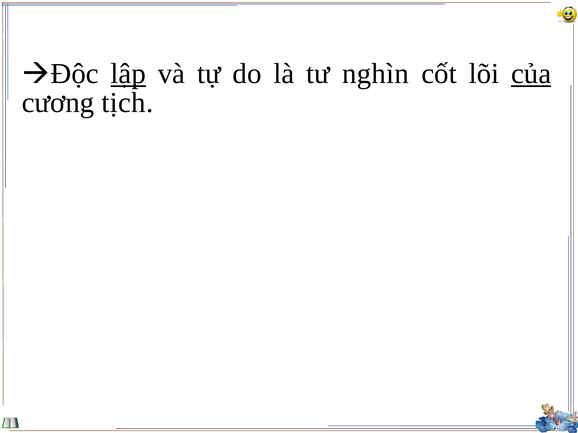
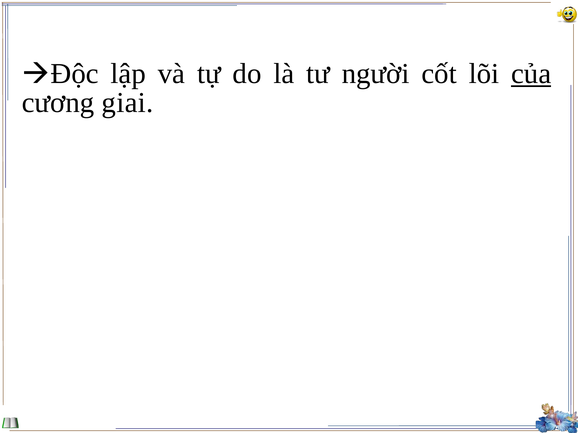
lập underline: present -> none (128, 74)
nghìn: nghìn -> người (376, 74)
tịch: tịch -> giai (127, 103)
